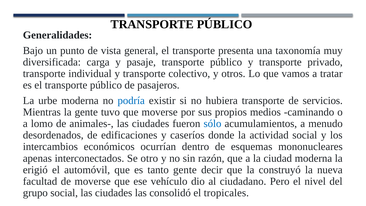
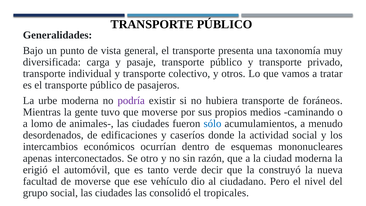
podría colour: blue -> purple (131, 100)
servicios: servicios -> foráneos (323, 100)
tanto gente: gente -> verde (185, 170)
